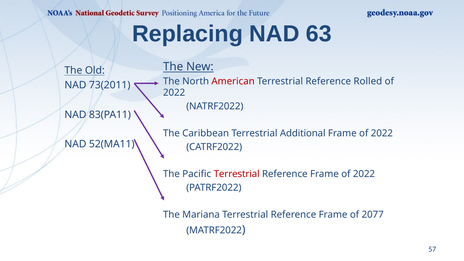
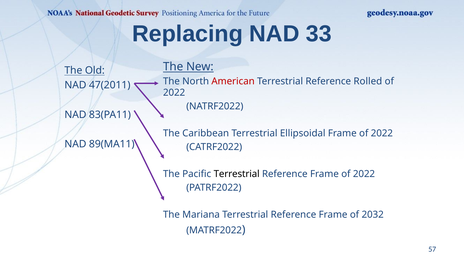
63: 63 -> 33 (319, 34)
73(2011: 73(2011 -> 47(2011 (110, 85)
Additional: Additional -> Ellipsoidal (303, 133)
52(MA11: 52(MA11 -> 89(MA11 (112, 144)
Terrestrial colour: red -> black (237, 174)
2077: 2077 -> 2032 (373, 215)
